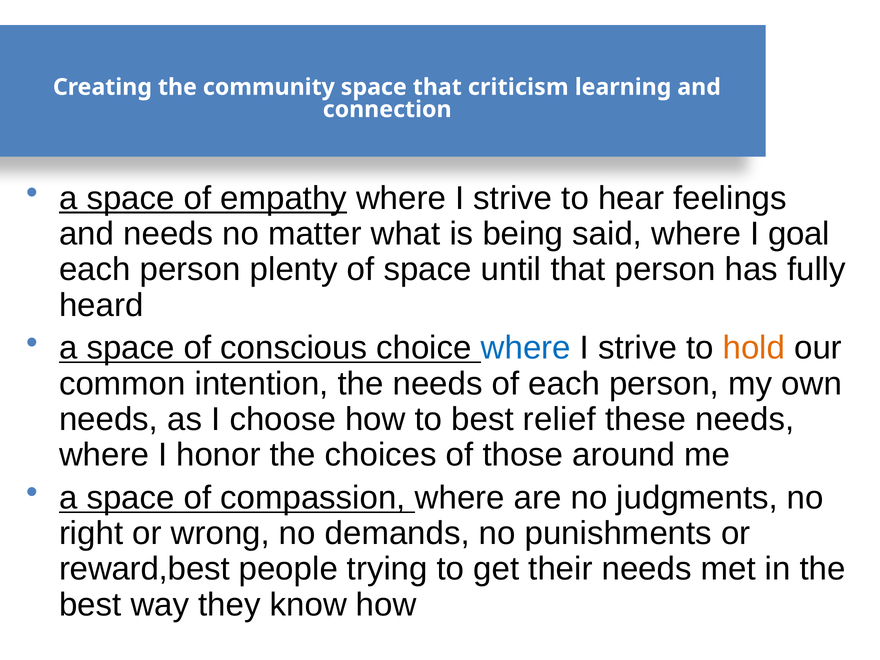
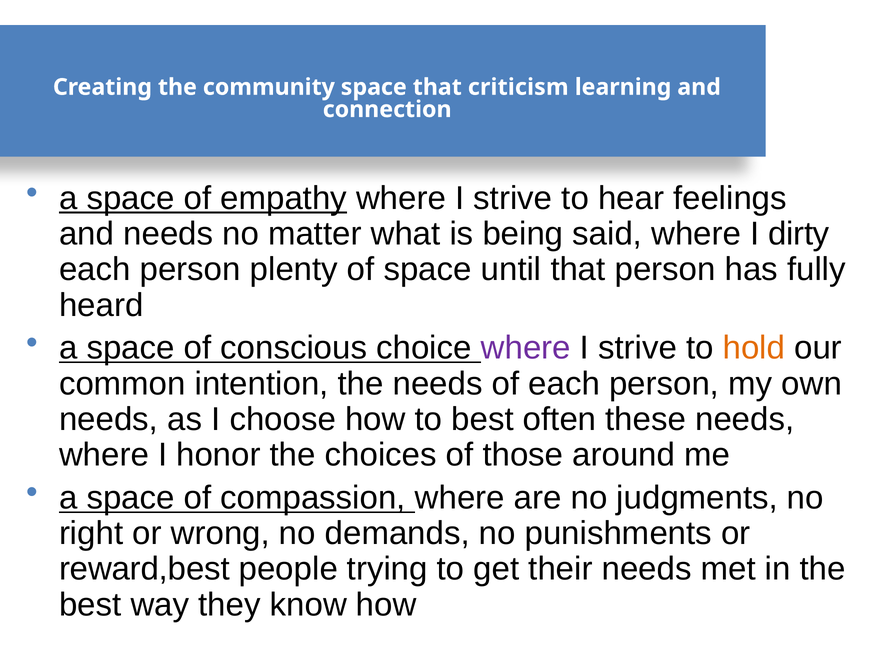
goal: goal -> dirty (799, 234)
where colour: blue -> purple (526, 348)
relief: relief -> often (560, 419)
